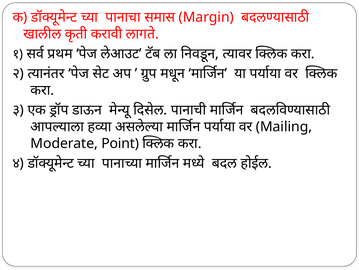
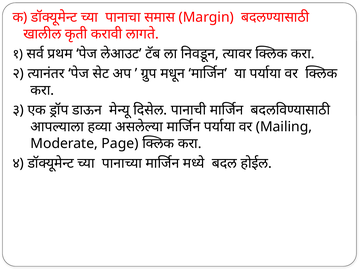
Point: Point -> Page (120, 143)
